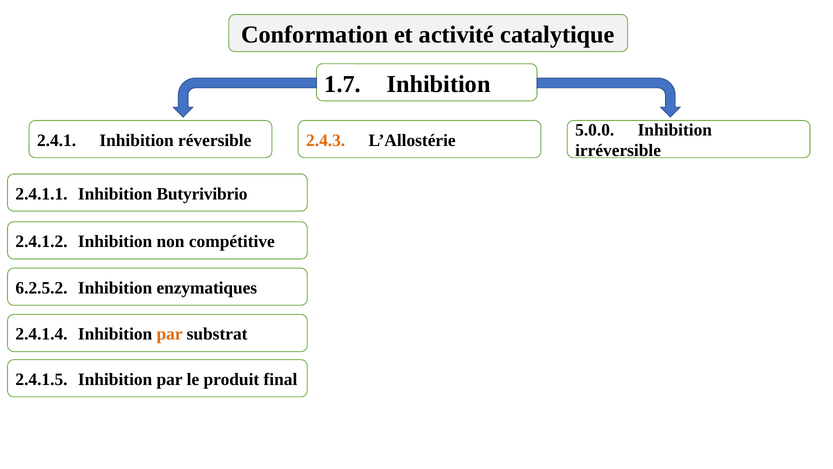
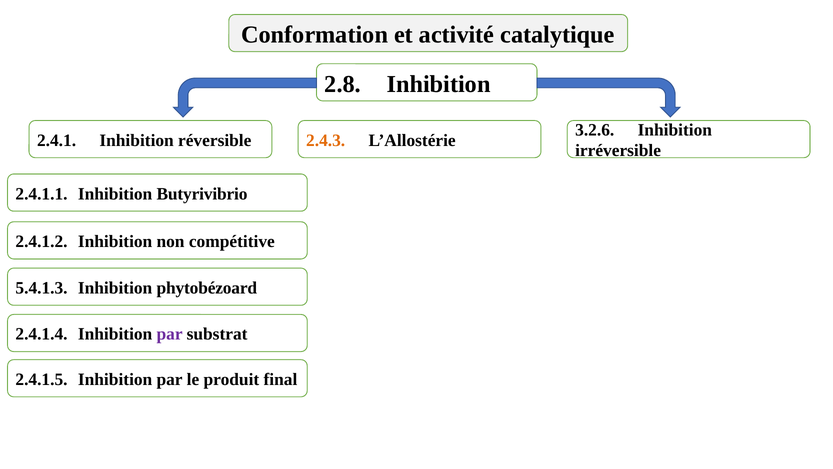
1.7: 1.7 -> 2.8 (343, 84)
5.0.0: 5.0.0 -> 3.2.6 (595, 130)
6.2.5.2: 6.2.5.2 -> 5.4.1.3 (42, 288)
enzymatiques: enzymatiques -> phytobézoard (207, 288)
par colour: orange -> purple (170, 334)
